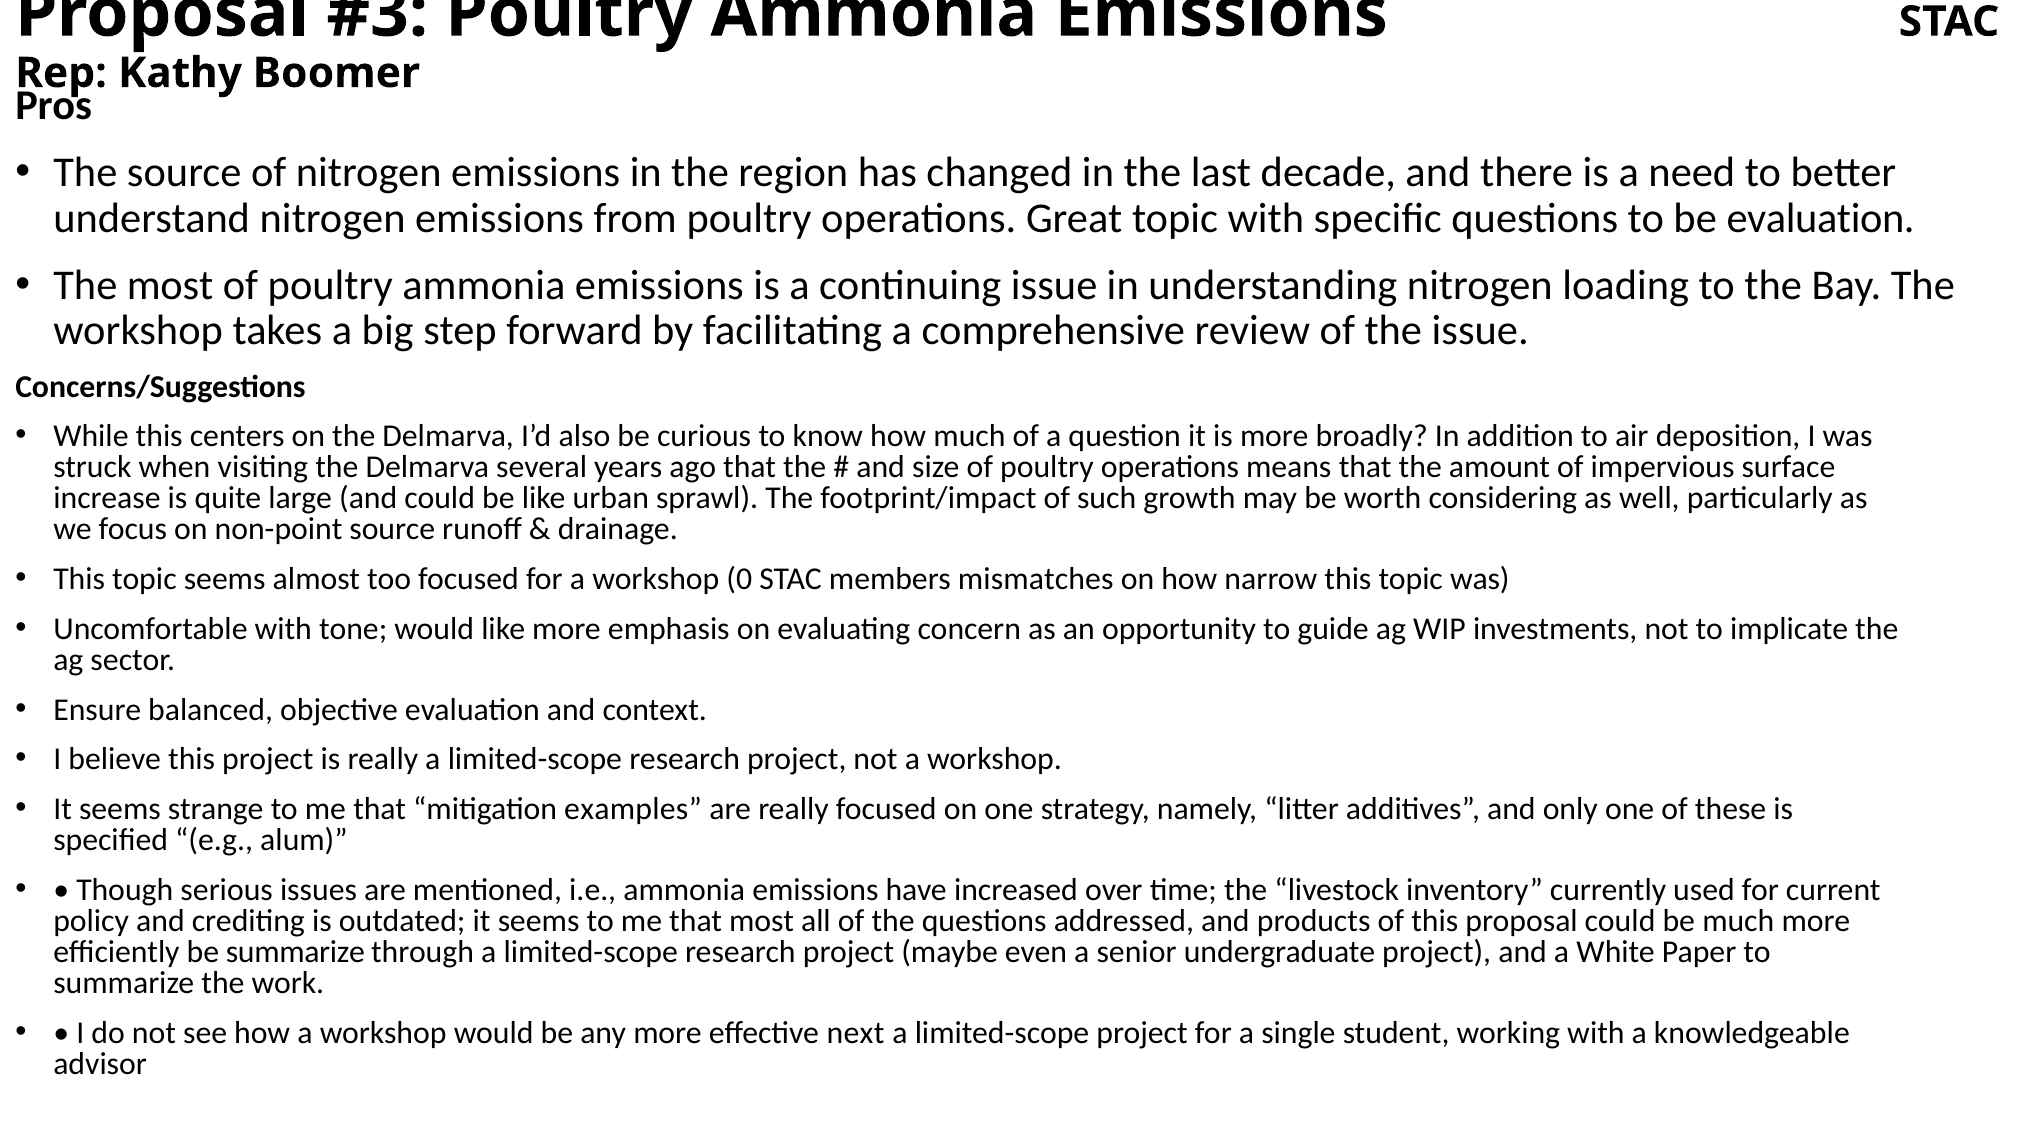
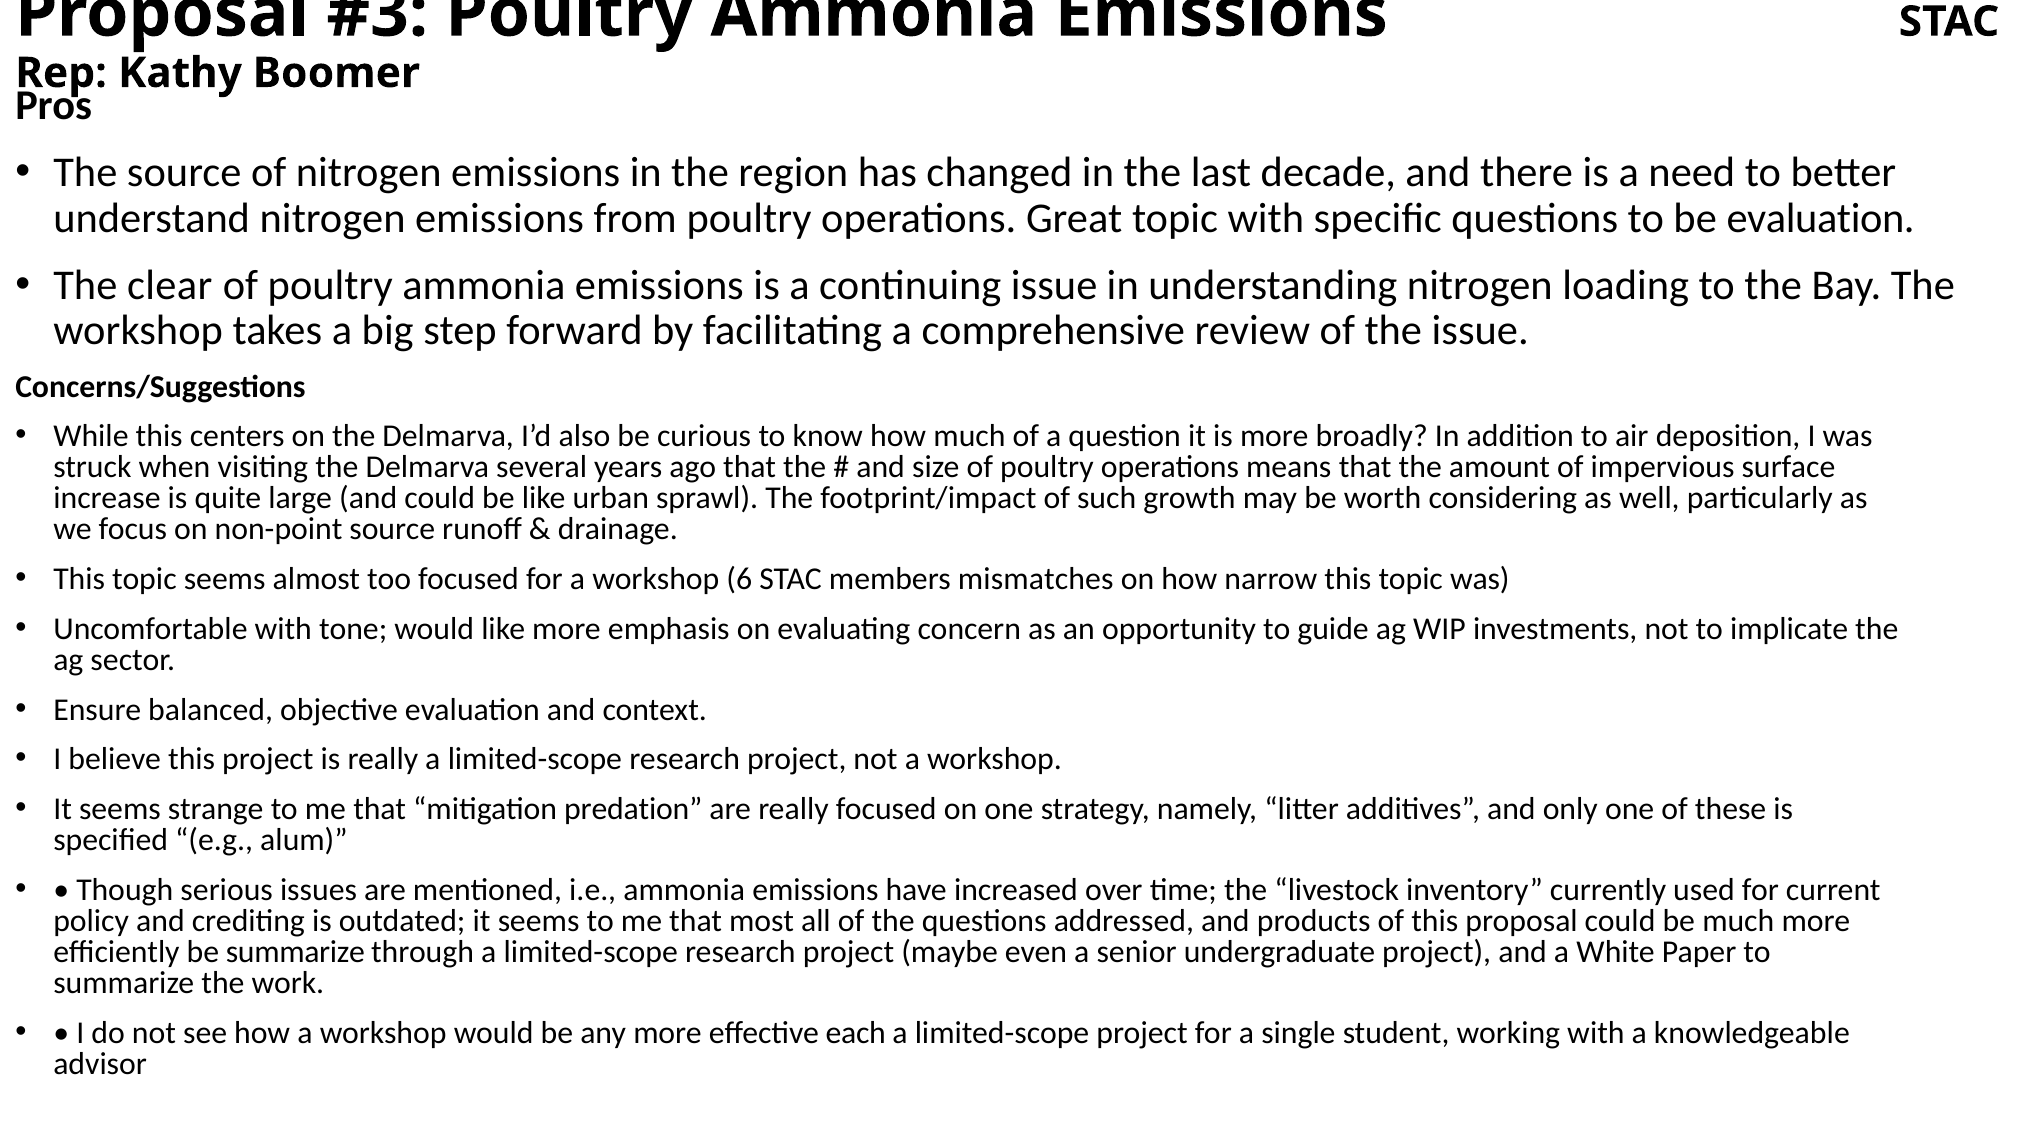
The most: most -> clear (170, 285)
0: 0 -> 6 (739, 579)
examples: examples -> predation (633, 809)
next: next -> each (856, 1033)
